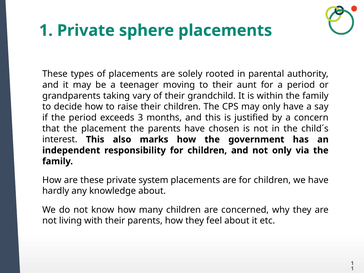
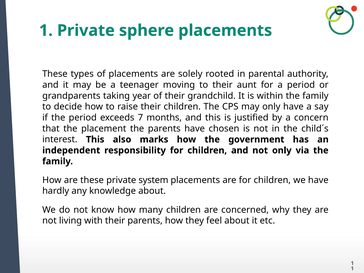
vary: vary -> year (142, 96)
3: 3 -> 7 (140, 118)
